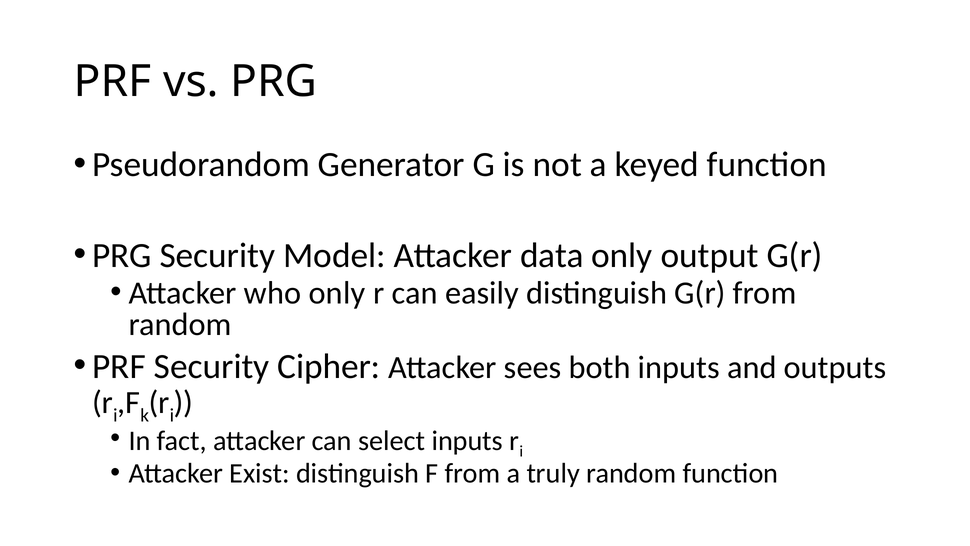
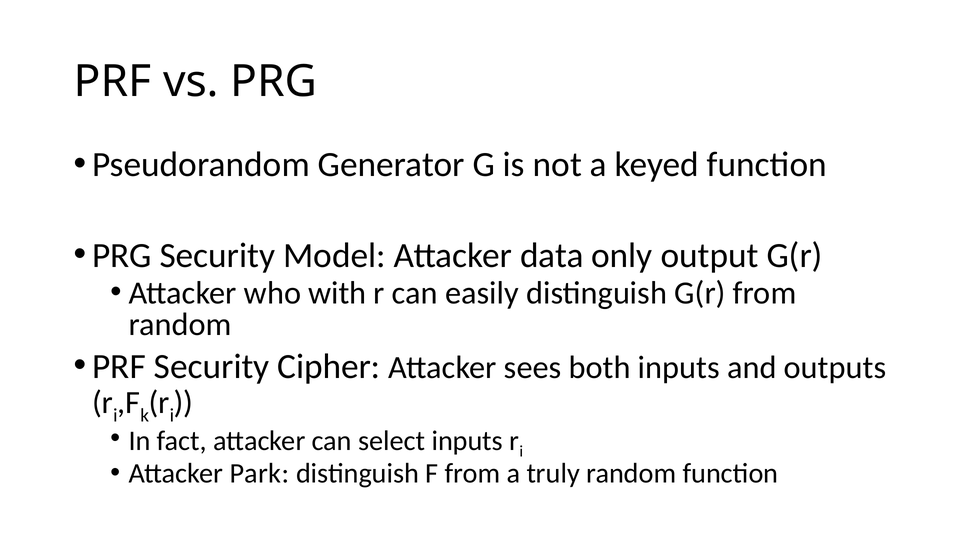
who only: only -> with (337, 293)
Exist: Exist -> Park (259, 473)
